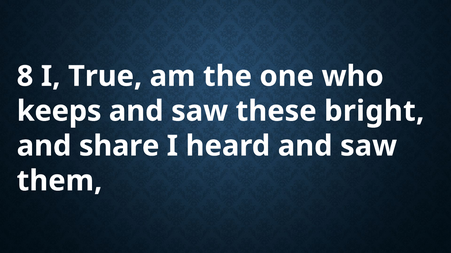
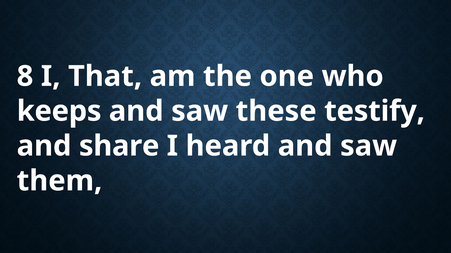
True: True -> That (105, 76)
bright: bright -> testify (375, 111)
